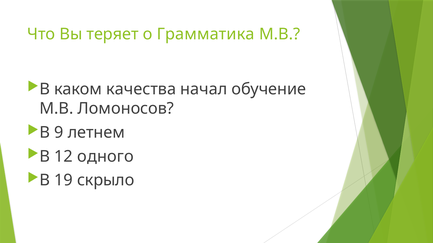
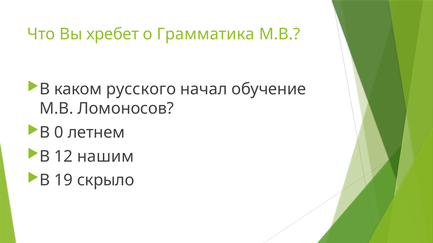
теряет: теряет -> хребет (113, 34)
качества: качества -> русского (141, 89)
9: 9 -> 0 (59, 133)
одного: одного -> нашим (106, 157)
